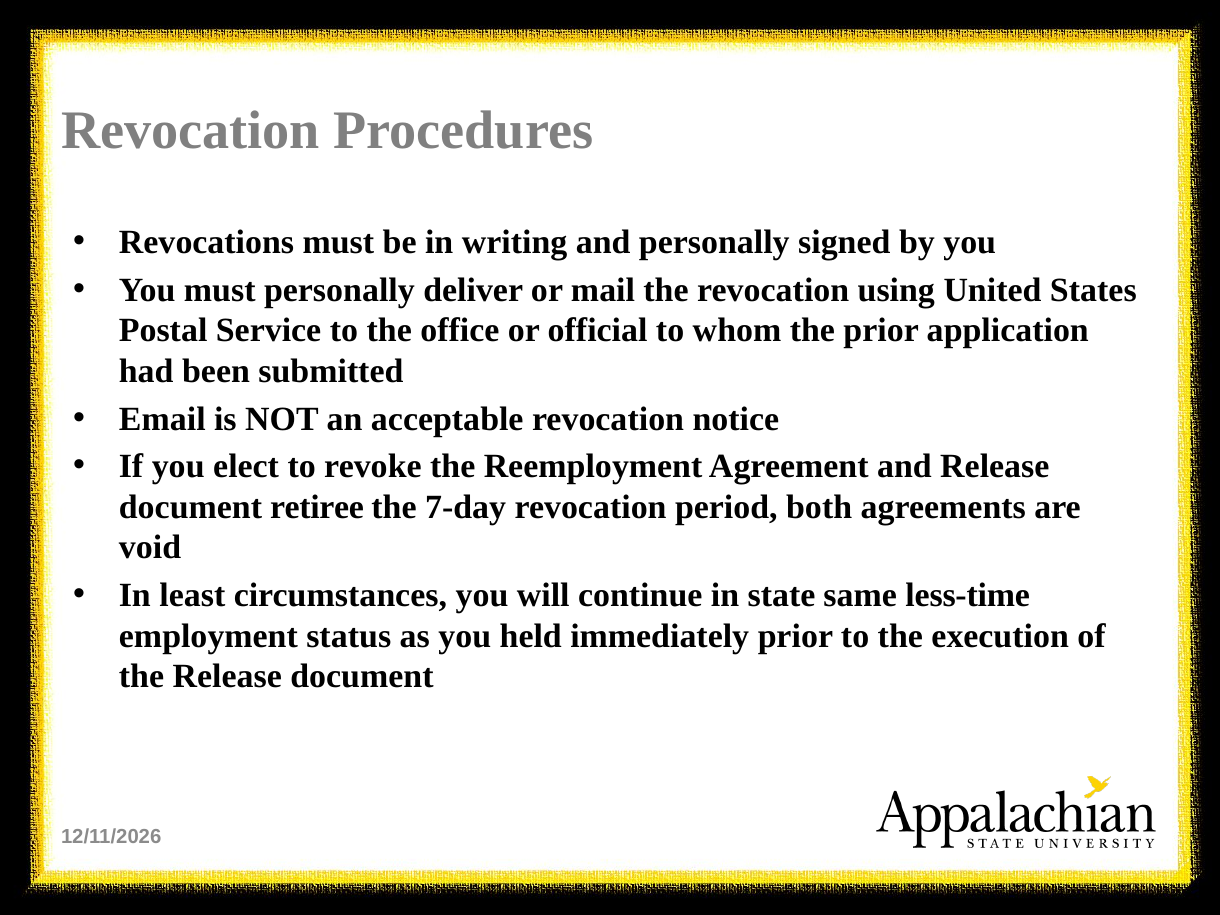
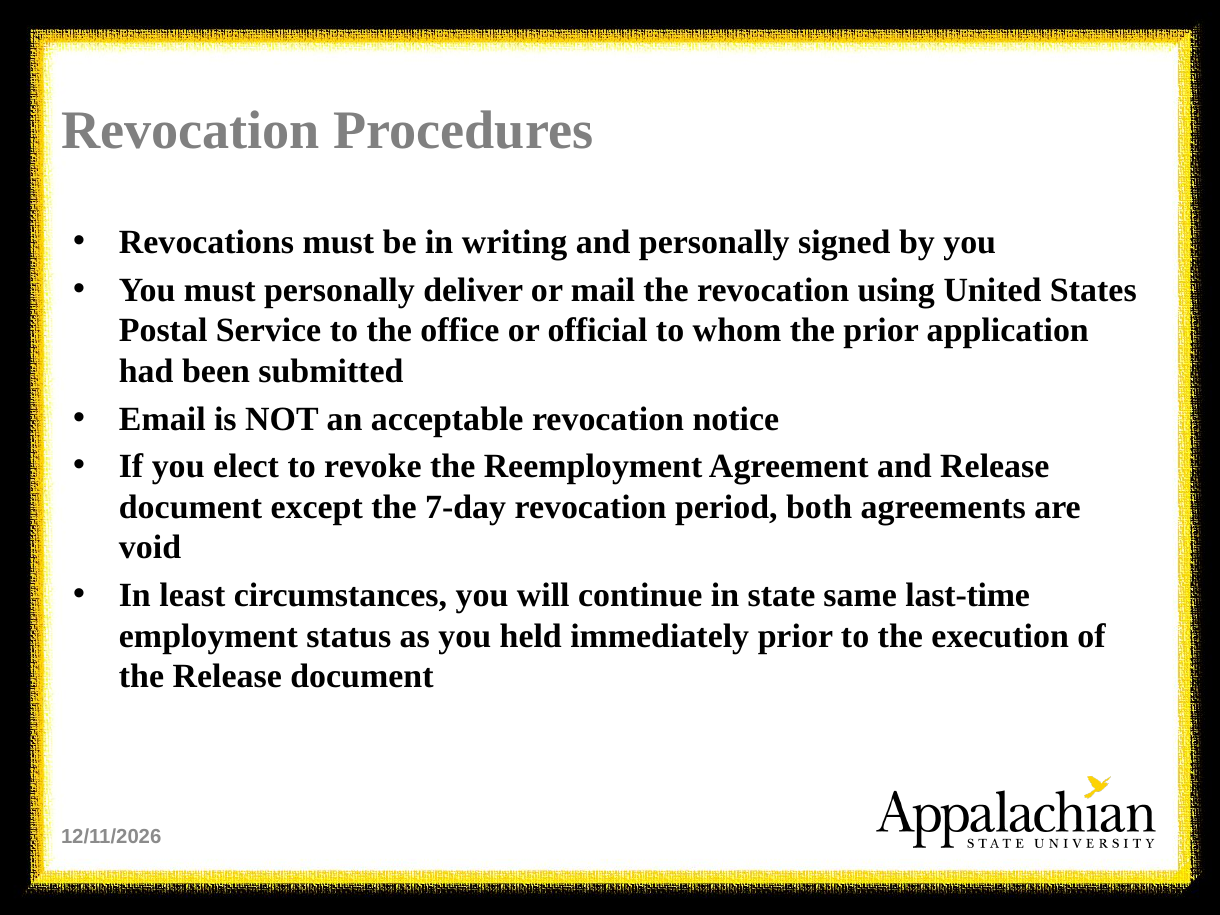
retiree: retiree -> except (317, 507)
less-time: less-time -> last-time (968, 595)
